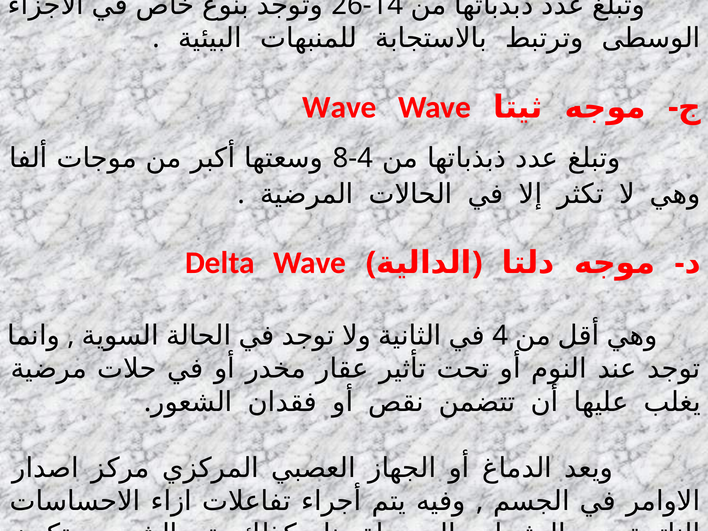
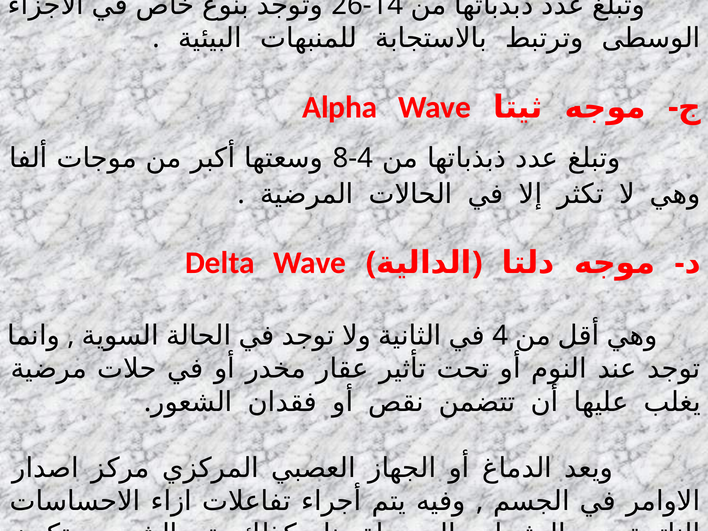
Wave: Wave -> Alpha (340, 107)
